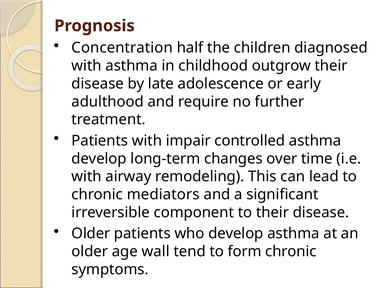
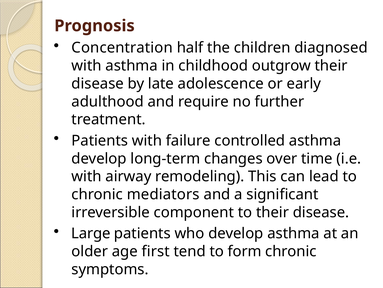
impair: impair -> failure (188, 140)
Older: Older -> Large (91, 233)
wall: wall -> first (156, 251)
